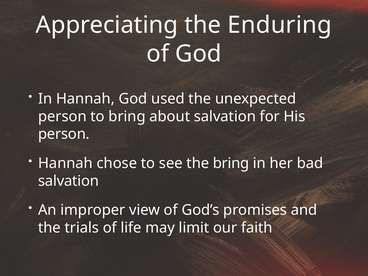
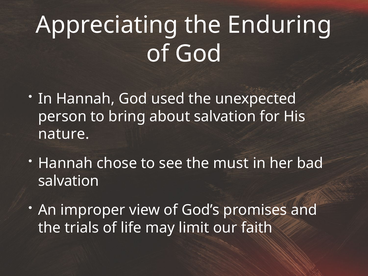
person: person -> nature (64, 134)
the bring: bring -> must (231, 163)
